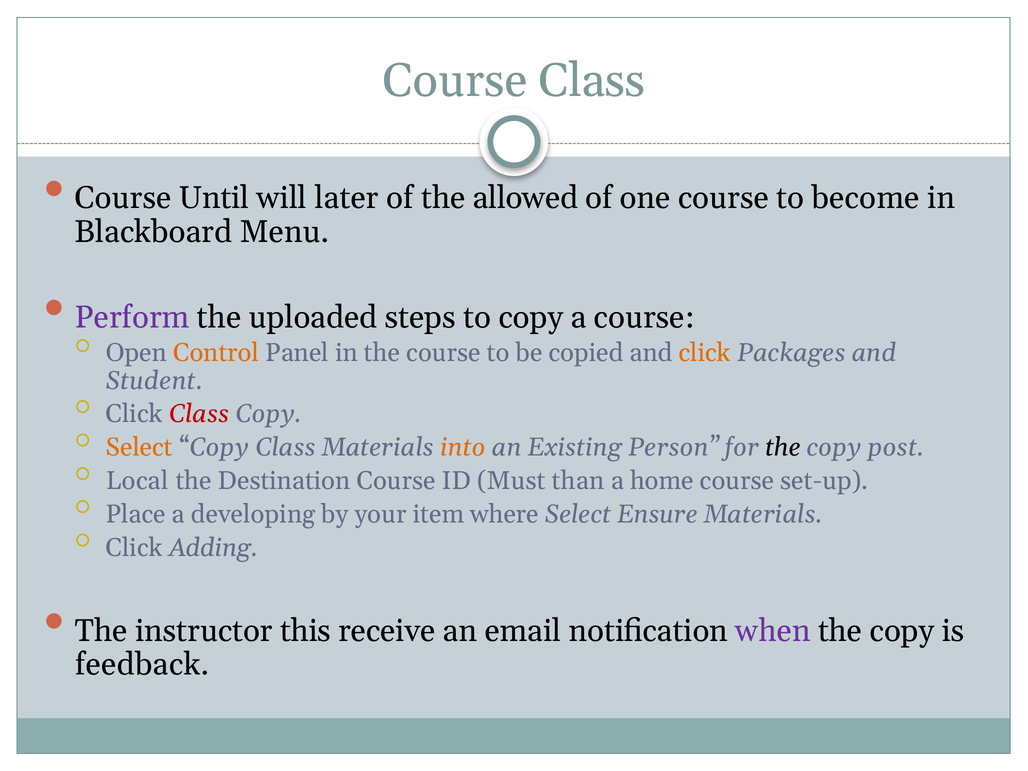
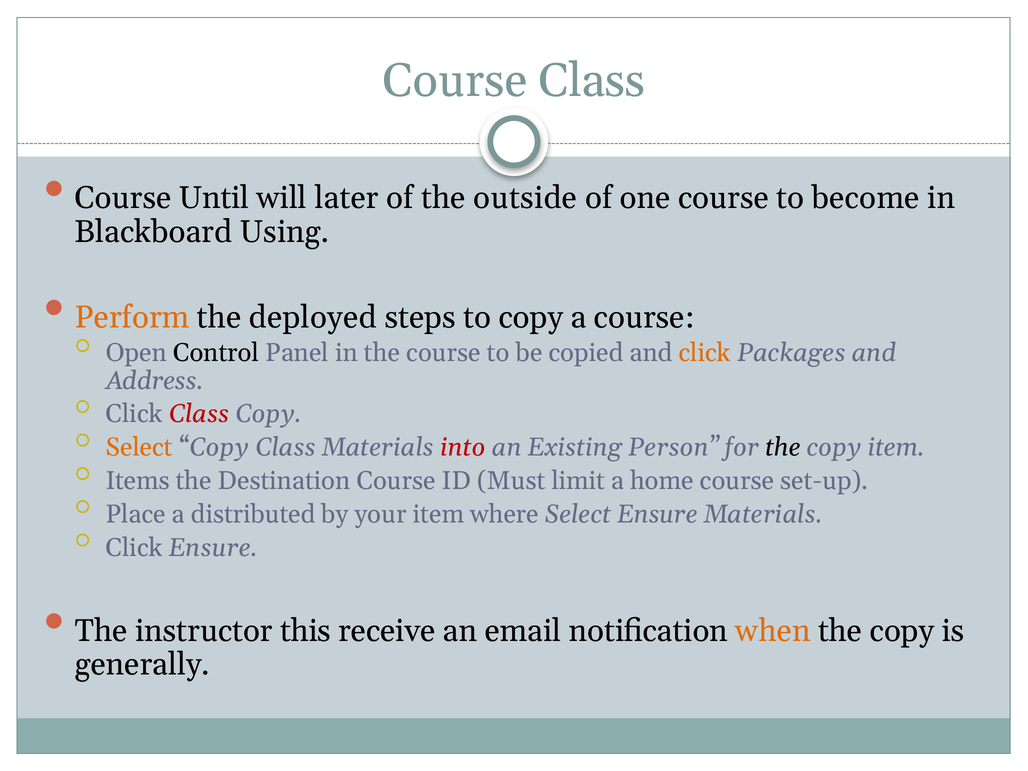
allowed: allowed -> outside (525, 198)
Menu: Menu -> Using (284, 232)
Perform colour: purple -> orange (132, 317)
uploaded: uploaded -> deployed (313, 317)
Control colour: orange -> black (216, 353)
Student: Student -> Address (155, 381)
into colour: orange -> red (463, 447)
copy post: post -> item (896, 447)
Local: Local -> Items (138, 481)
than: than -> limit (578, 481)
developing: developing -> distributed (253, 514)
Click Adding: Adding -> Ensure (213, 548)
when colour: purple -> orange (773, 631)
feedback: feedback -> generally (142, 665)
